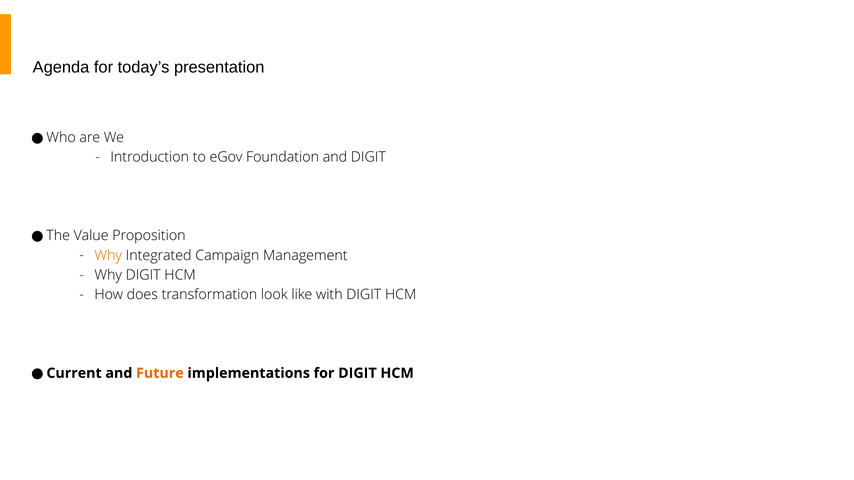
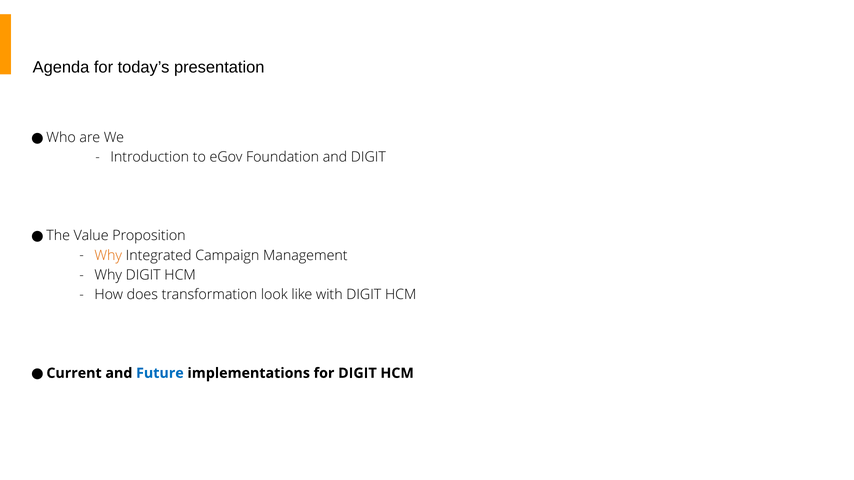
Future colour: orange -> blue (160, 373)
